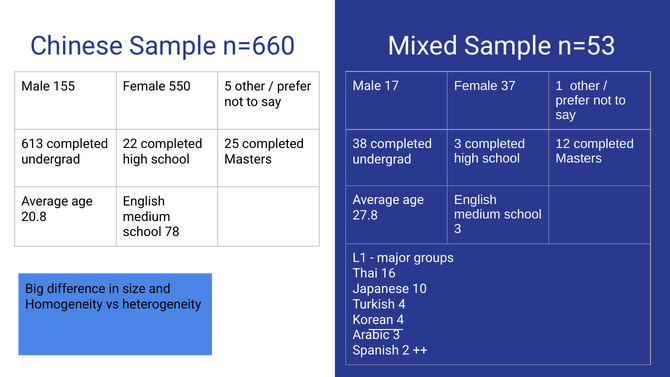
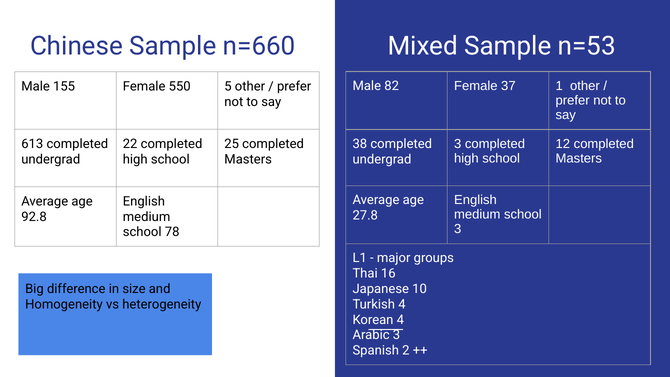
17: 17 -> 82 (392, 86)
20.8: 20.8 -> 92.8 (34, 217)
